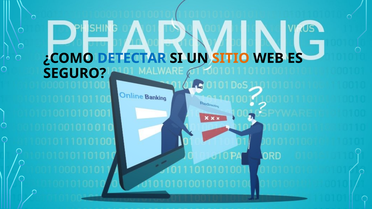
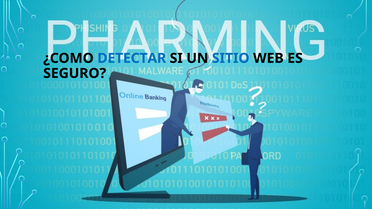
SITIO colour: orange -> blue (231, 58)
